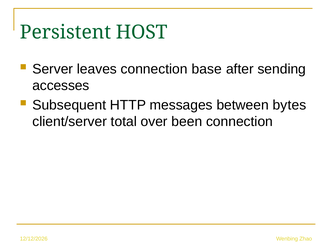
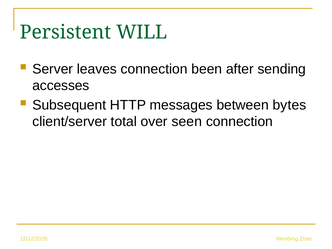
HOST: HOST -> WILL (142, 32)
base: base -> been (207, 69)
been: been -> seen (187, 122)
